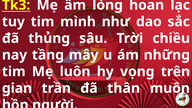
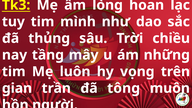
thân: thân -> tông (124, 88)
